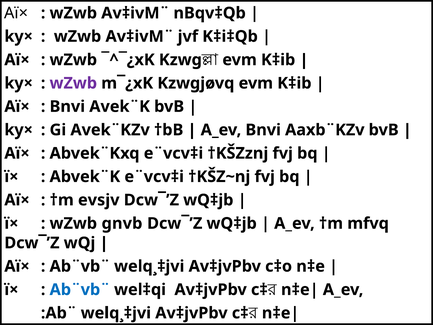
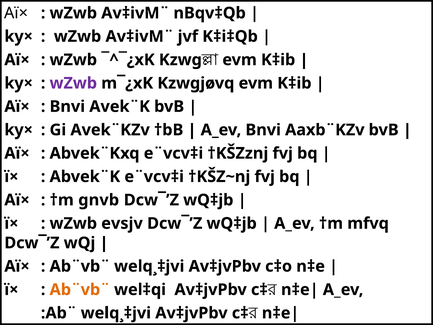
evsjv: evsjv -> gnvb (99, 200)
gnvb: gnvb -> evsjv (122, 223)
Ab¨vb¨ colour: blue -> orange (80, 289)
